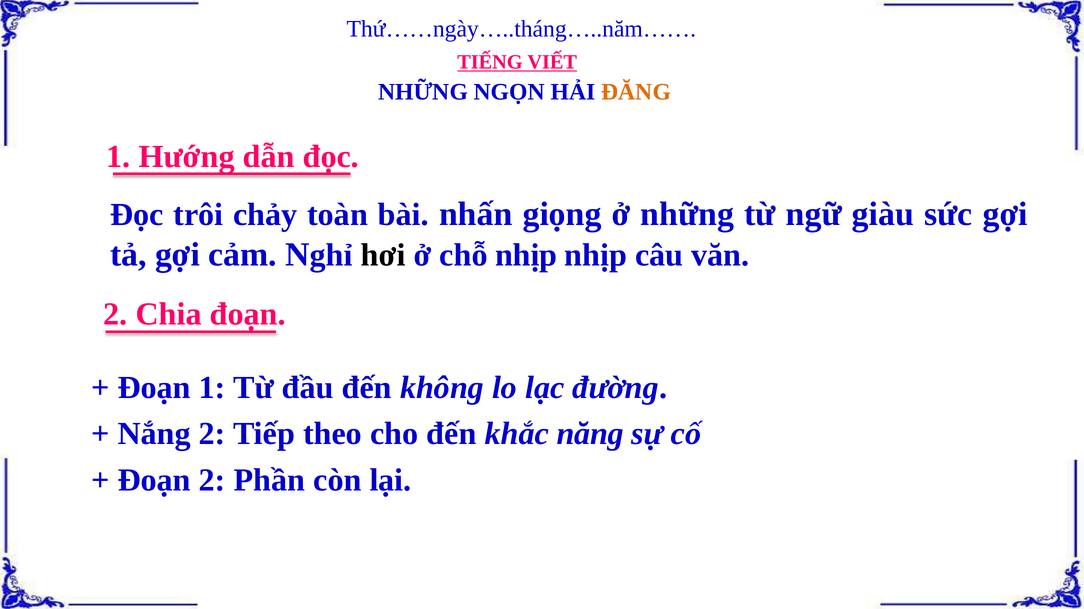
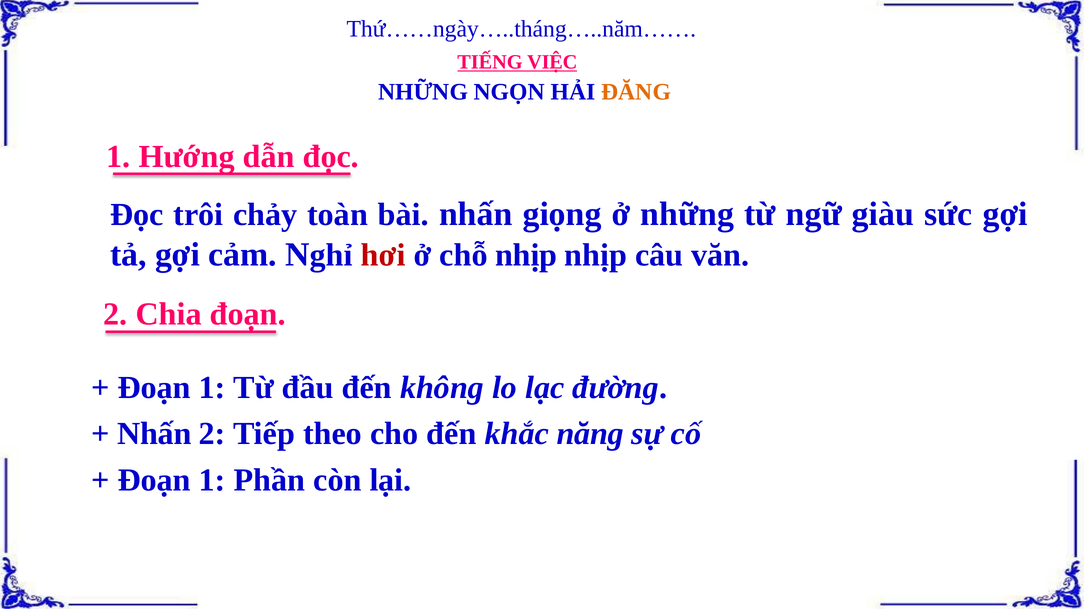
VIẾT: VIẾT -> VIỆC (552, 62)
hơi colour: black -> red (383, 255)
Nắng: Nắng -> Nhấn (154, 434)
2: 2 -> 1 (212, 480)
